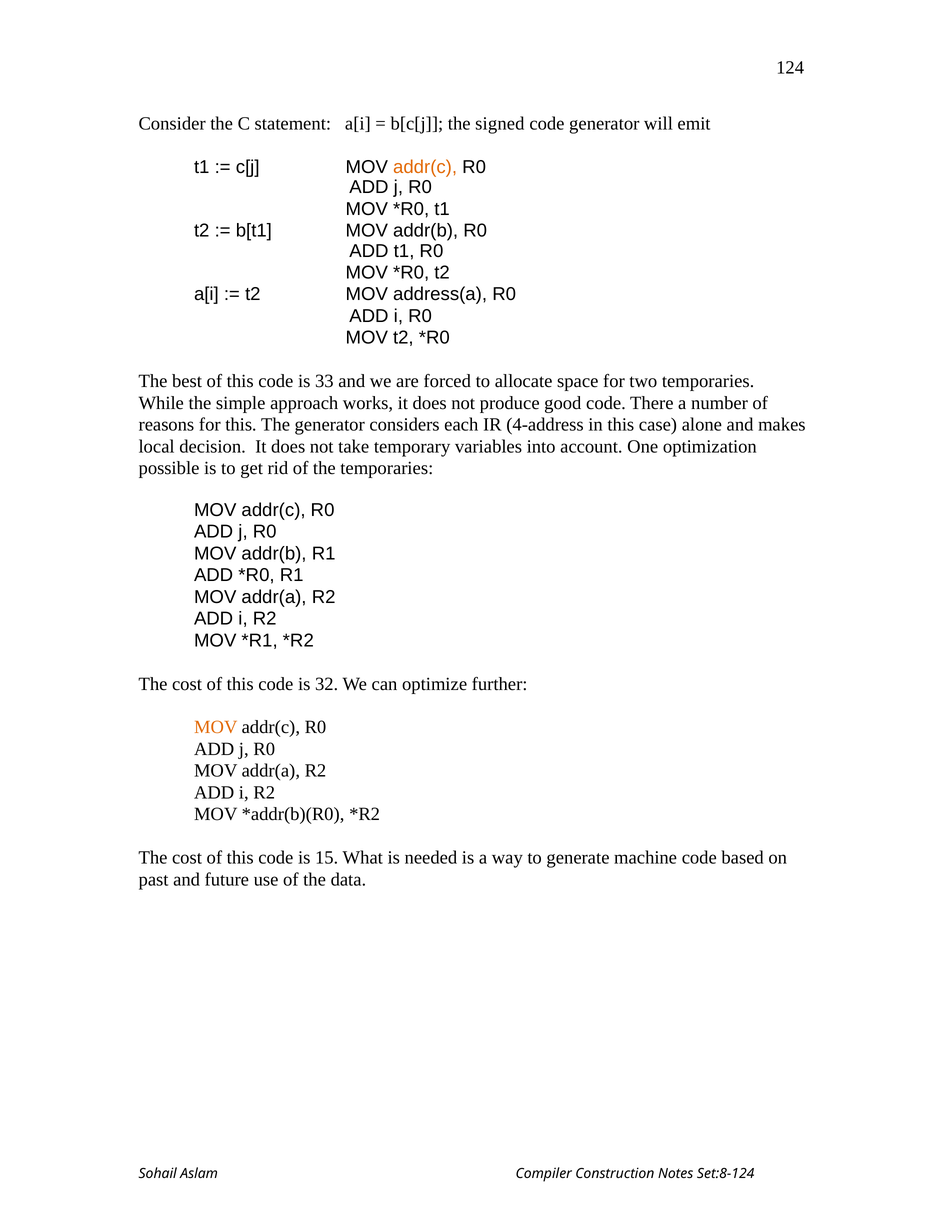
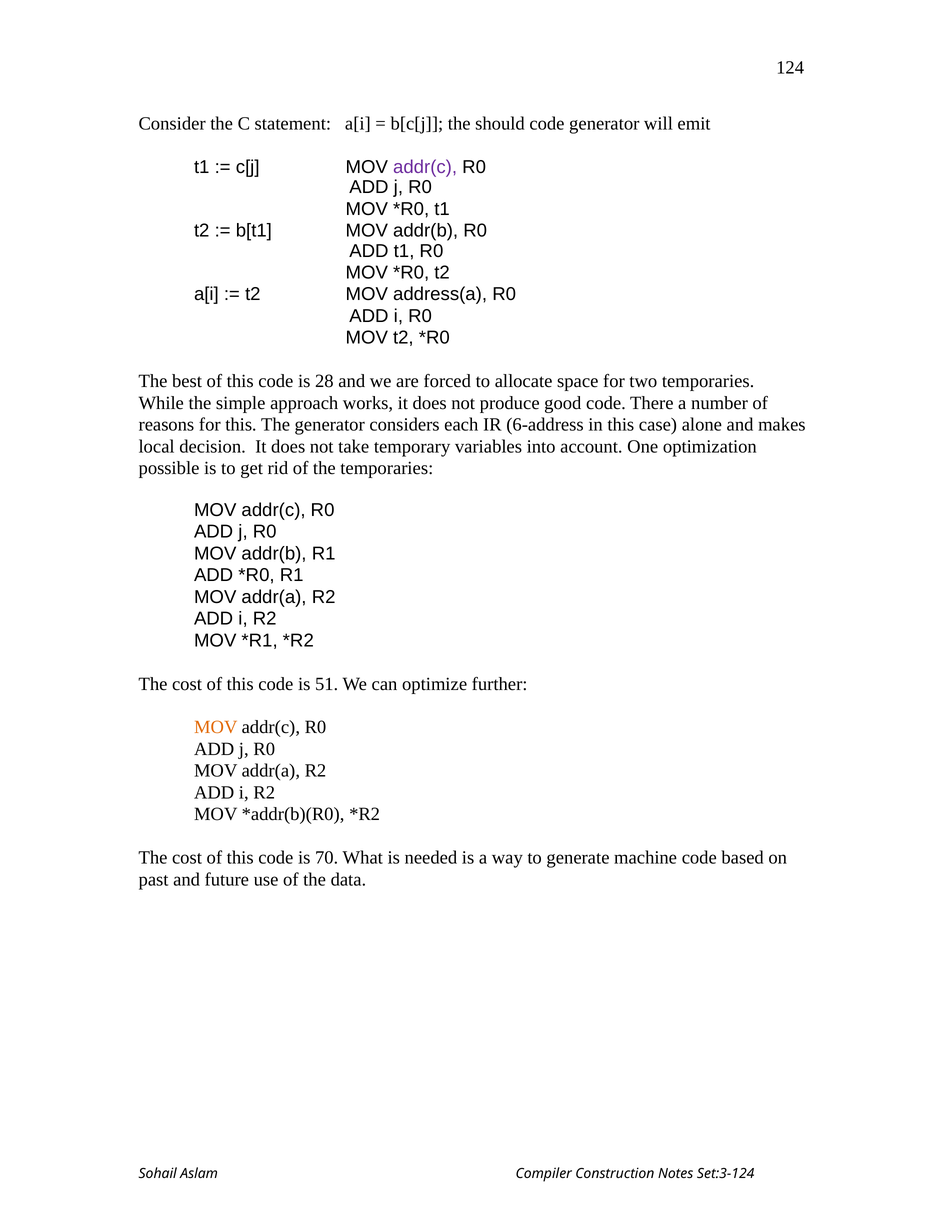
signed: signed -> should (500, 124)
addr(c colour: orange -> purple (425, 167)
33: 33 -> 28 (324, 381)
4-address: 4-address -> 6-address (545, 425)
32: 32 -> 51 (327, 684)
15: 15 -> 70 (327, 858)
Set:8-124: Set:8-124 -> Set:3-124 (726, 1174)
